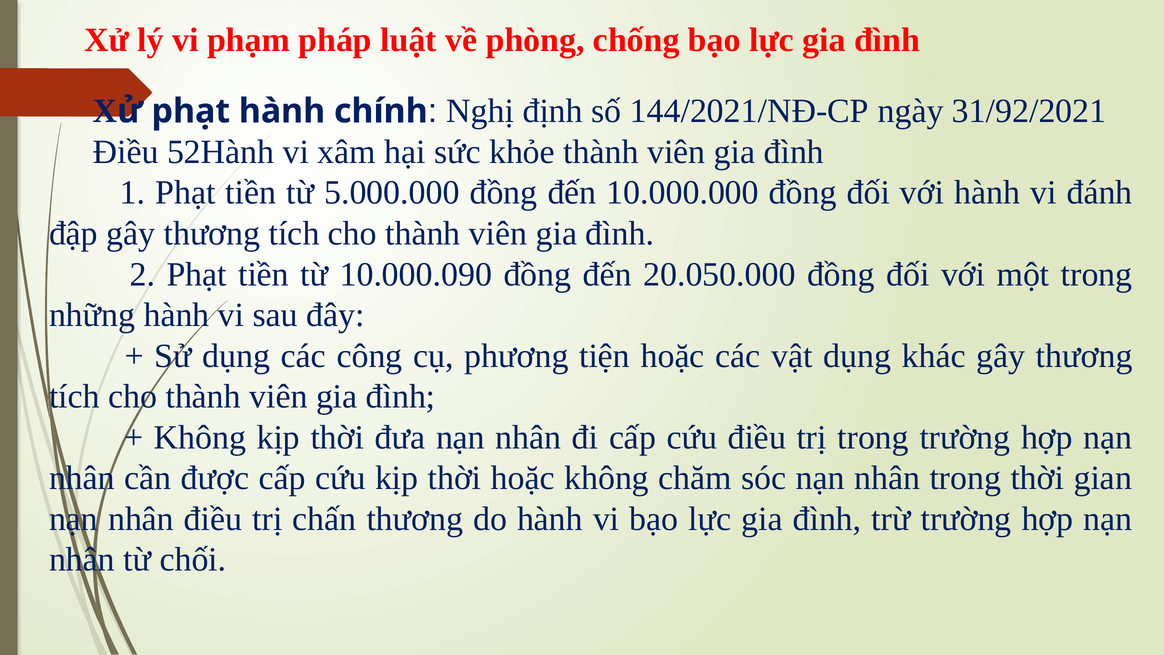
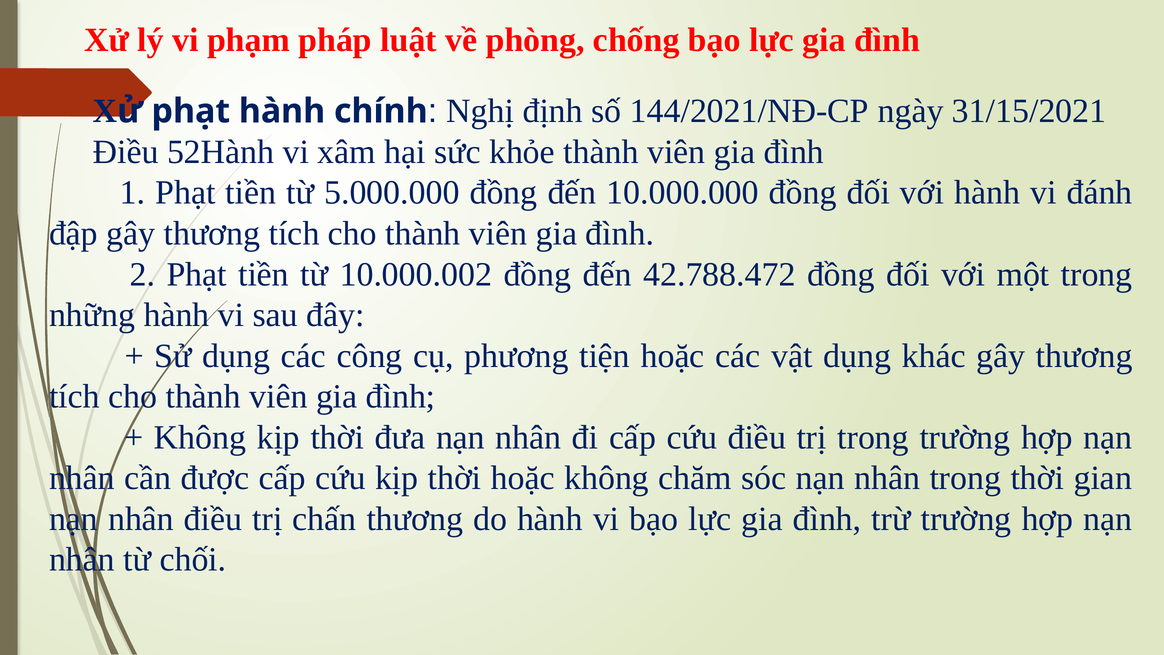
31/92/2021: 31/92/2021 -> 31/15/2021 (1029, 111)
10.000.090: 10.000.090 -> 10.000.002 (416, 274)
20.050.000: 20.050.000 -> 42.788.472 (719, 274)
